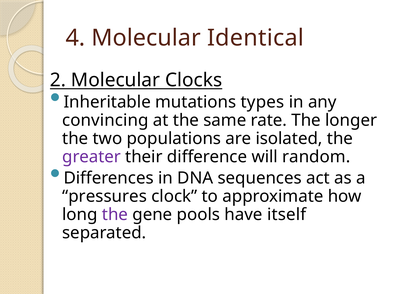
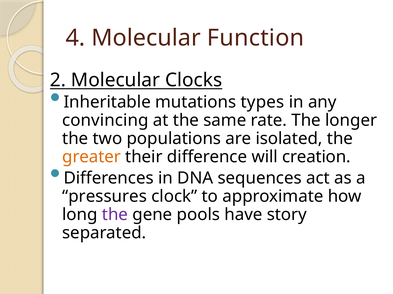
Identical: Identical -> Function (256, 38)
greater colour: purple -> orange (92, 157)
random: random -> creation (316, 157)
itself: itself -> story (287, 215)
